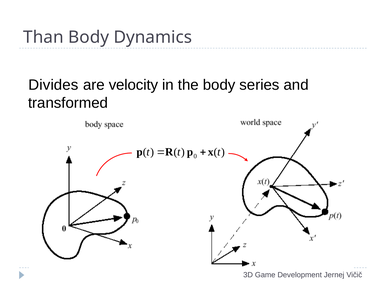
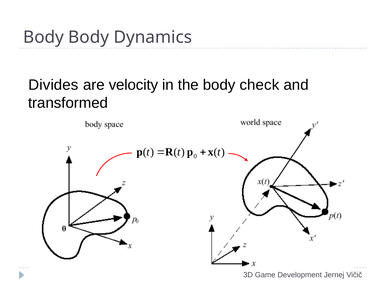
Than: Than -> Body (43, 37)
series: series -> check (259, 85)
